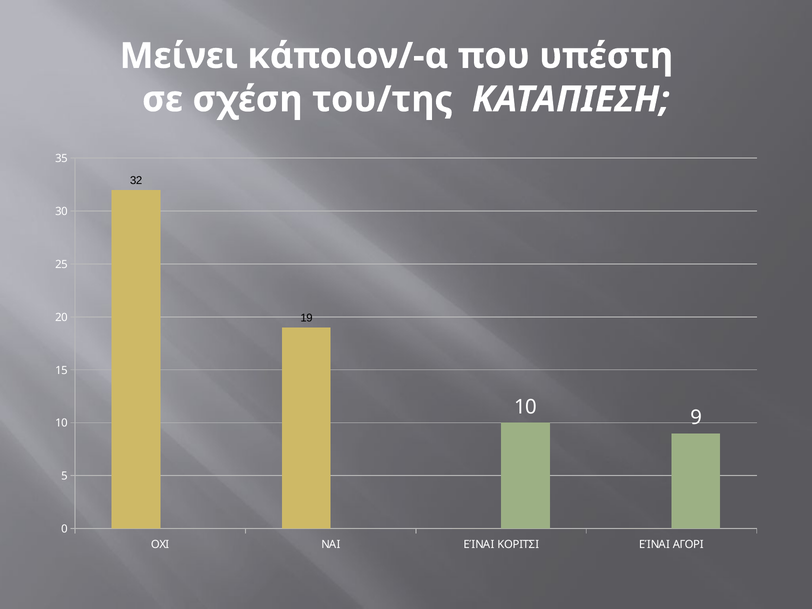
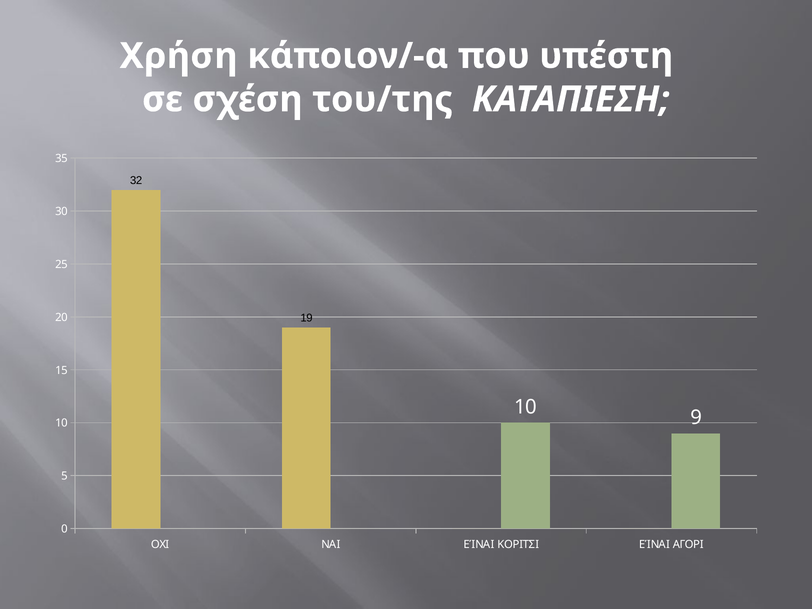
Μείνει: Μείνει -> Χρήση (179, 56)
